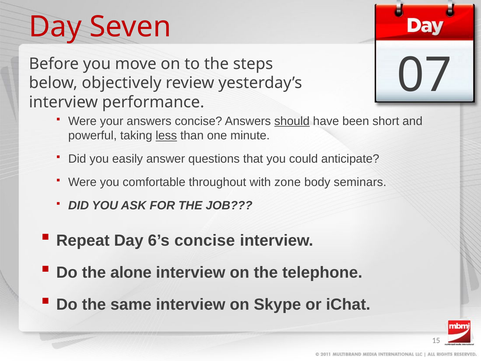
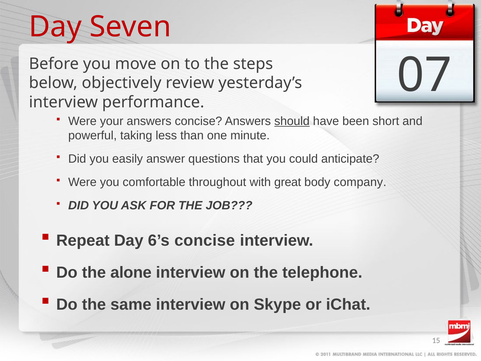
less underline: present -> none (166, 136)
zone: zone -> great (288, 182)
seminars: seminars -> company (360, 182)
